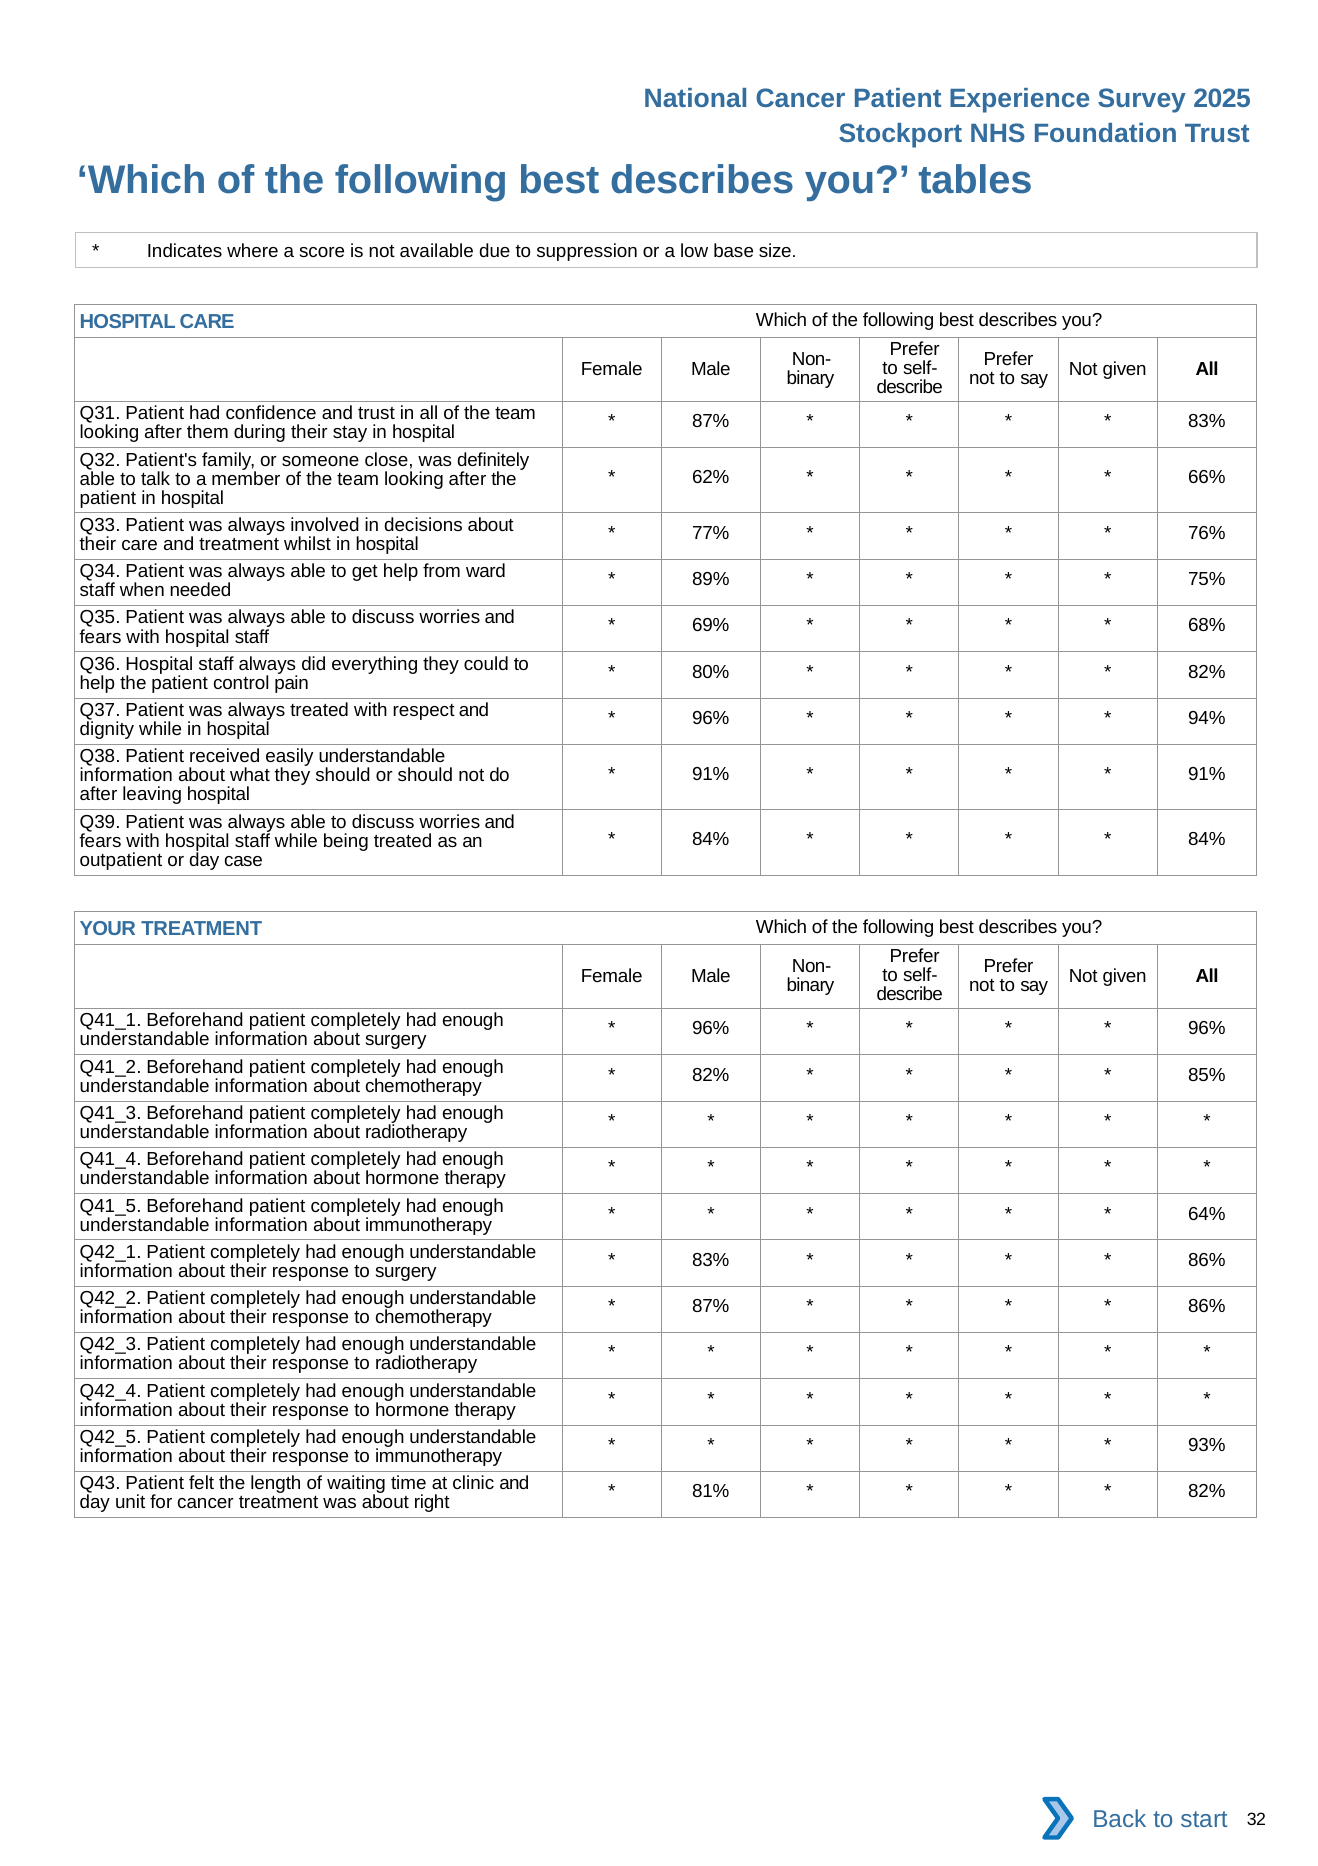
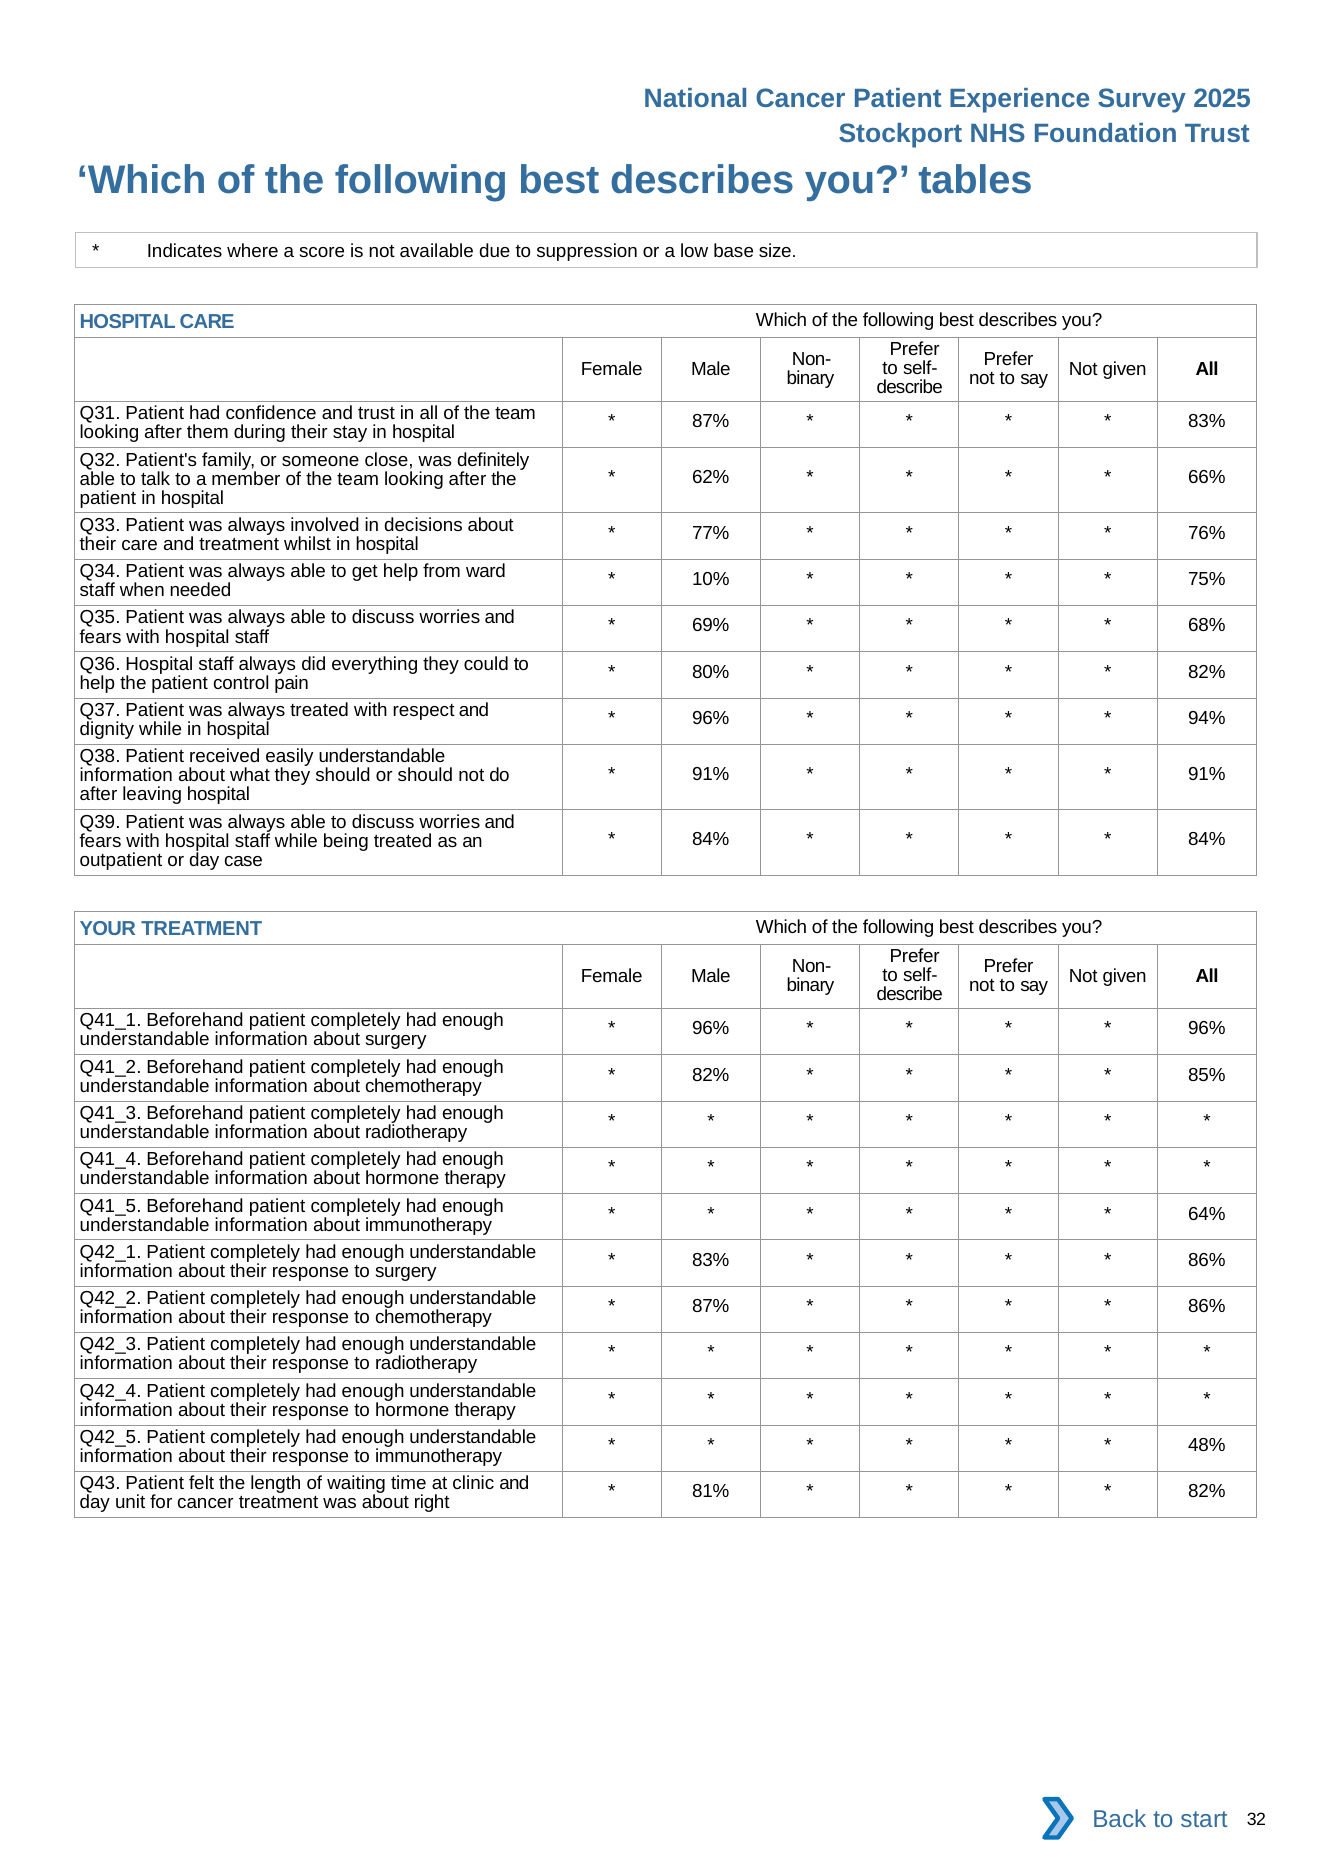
89%: 89% -> 10% (711, 579)
93%: 93% -> 48% (1207, 1445)
